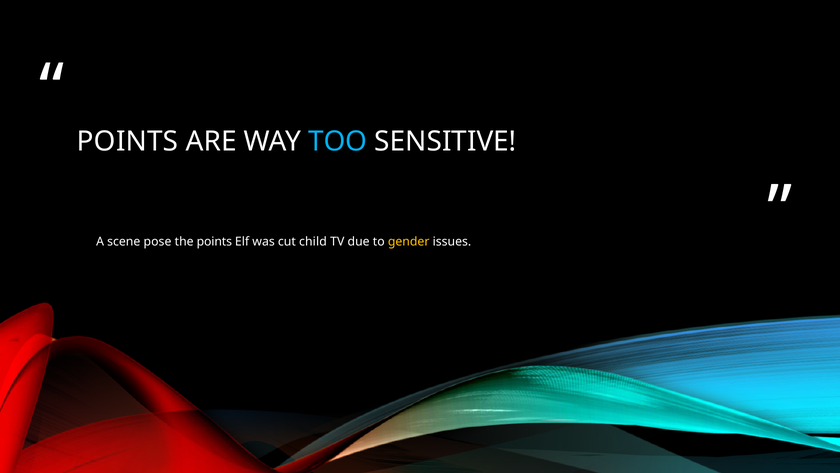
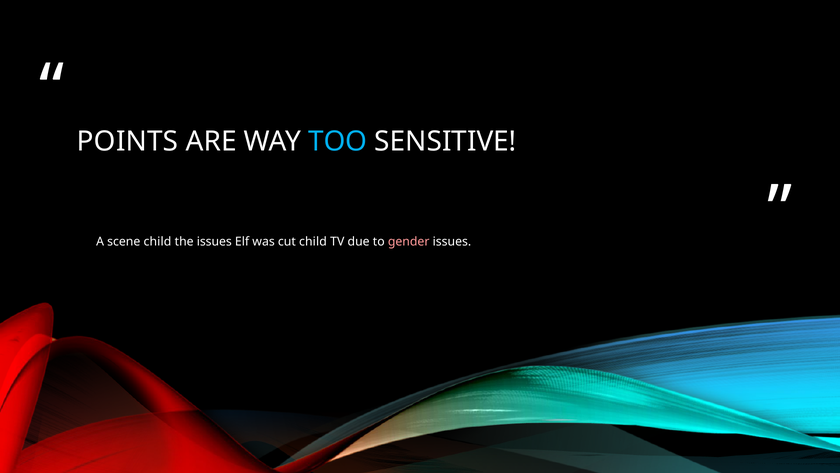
scene pose: pose -> child (157, 242)
the points: points -> issues (214, 242)
gender colour: yellow -> pink (409, 242)
